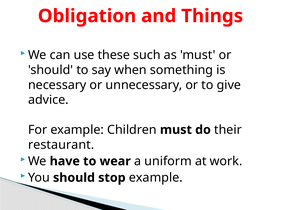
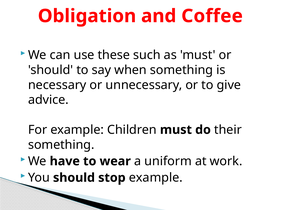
Things: Things -> Coffee (212, 16)
restaurant: restaurant -> something (61, 145)
